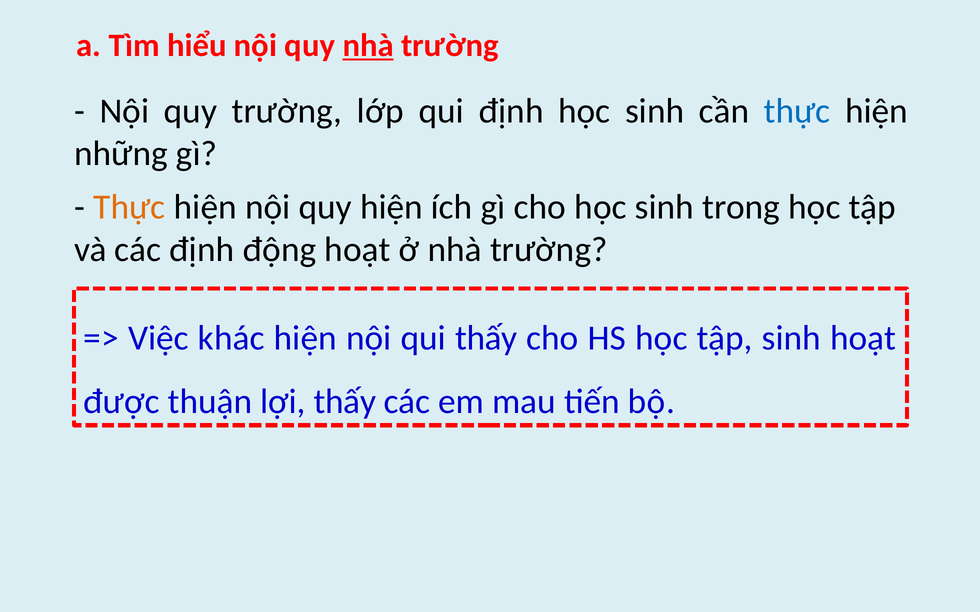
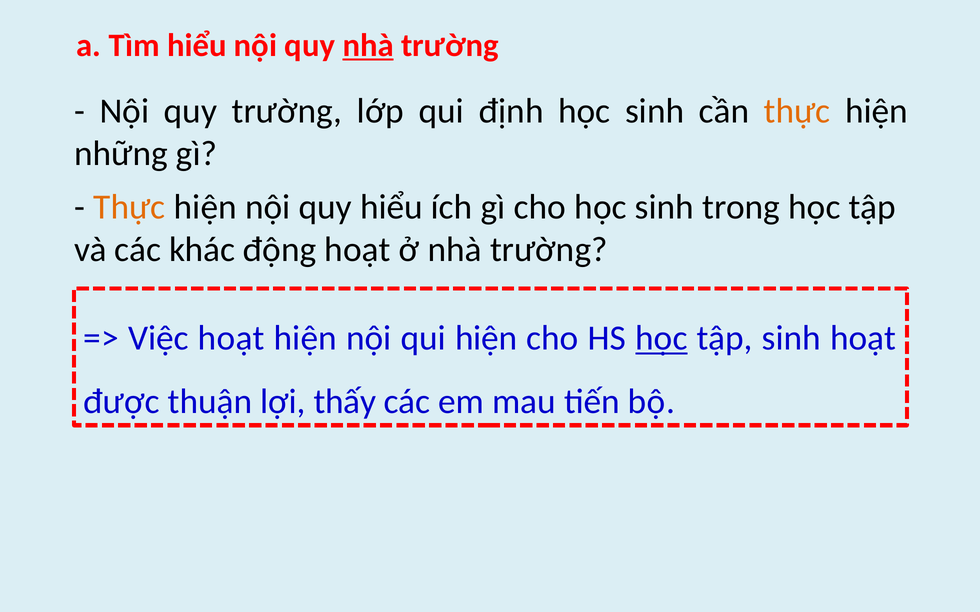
thực colour: blue -> orange (797, 111)
quy hiện: hiện -> hiểu (392, 207)
các định: định -> khác (202, 250)
Việc khác: khác -> hoạt (231, 338)
qui thấy: thấy -> hiện (486, 338)
học underline: none -> present (661, 338)
